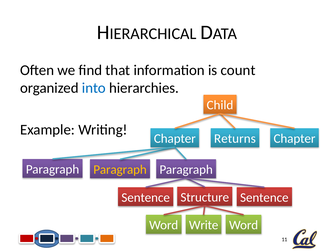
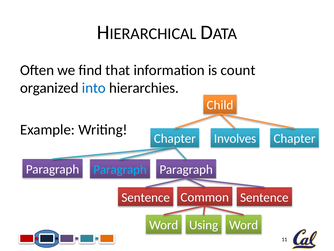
Returns: Returns -> Involves (235, 138)
Paragraph colour: yellow -> light blue (120, 169)
Structure: Structure -> Common (205, 197)
Write: Write -> Using (204, 225)
